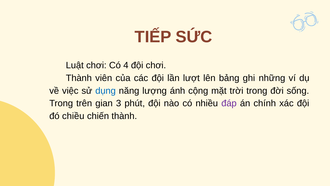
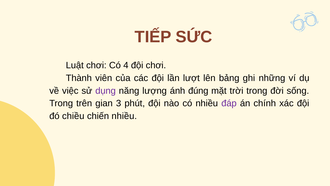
dụng colour: blue -> purple (106, 91)
cộng: cộng -> đúng (198, 91)
chiến thành: thành -> nhiều (124, 116)
